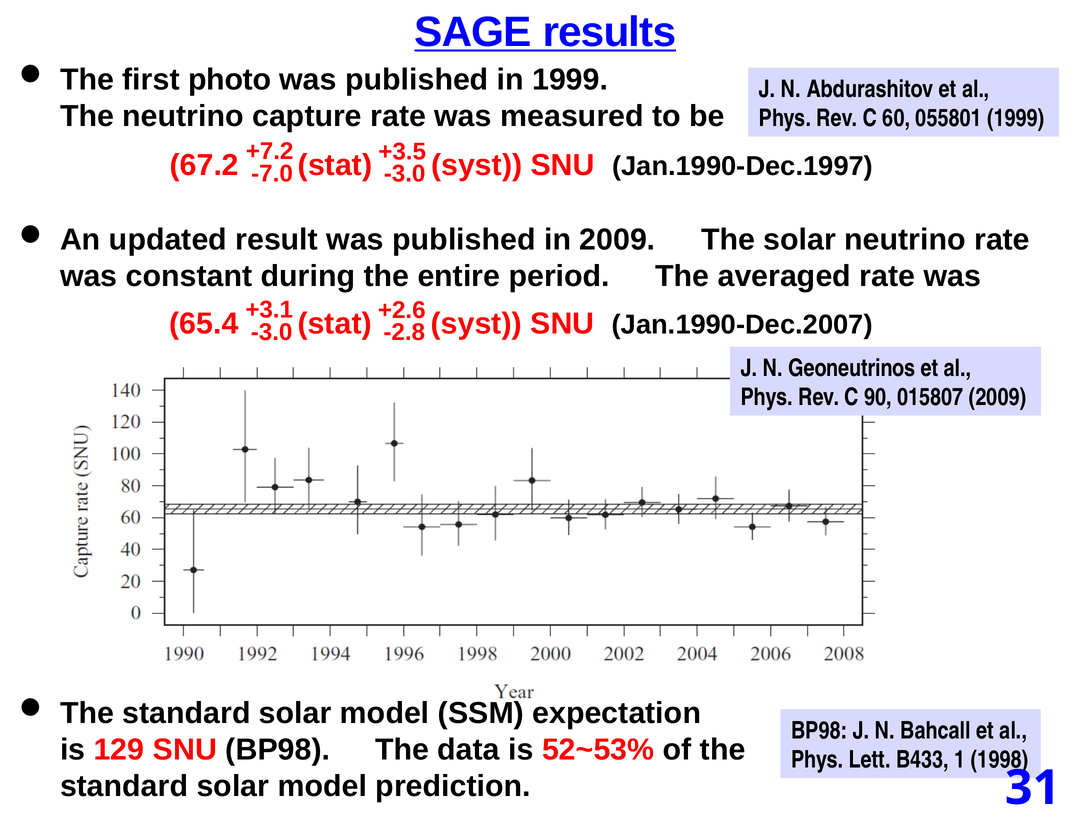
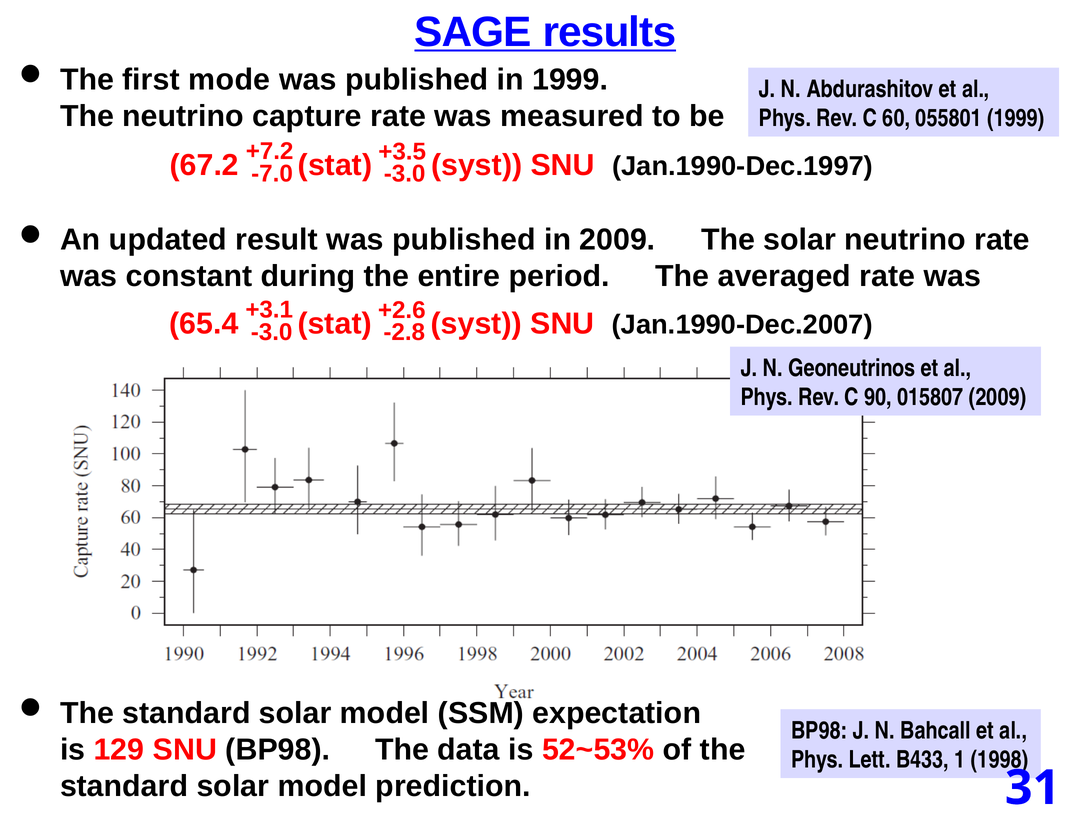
photo: photo -> mode (229, 80)
